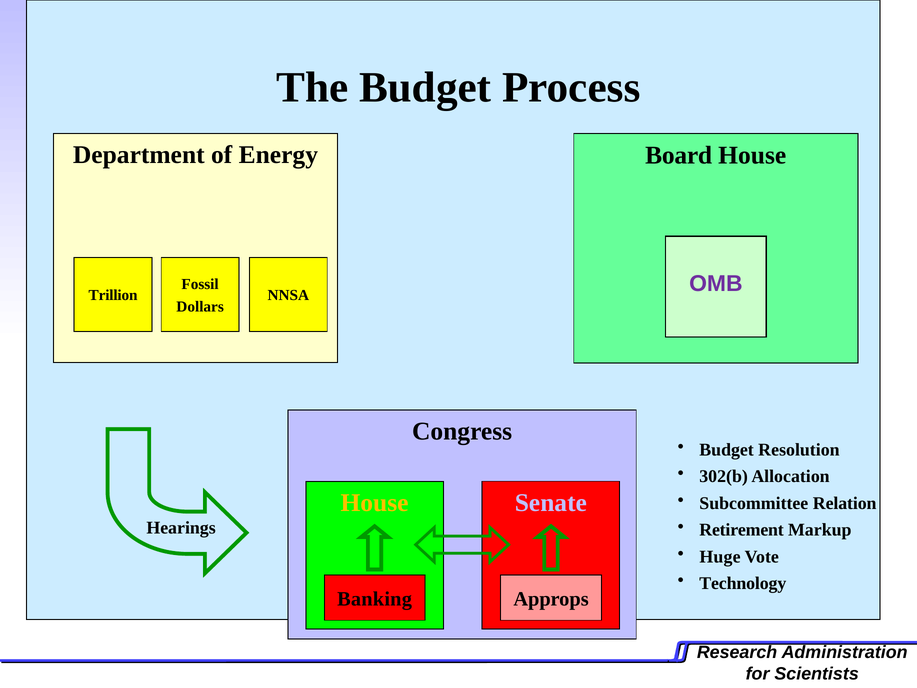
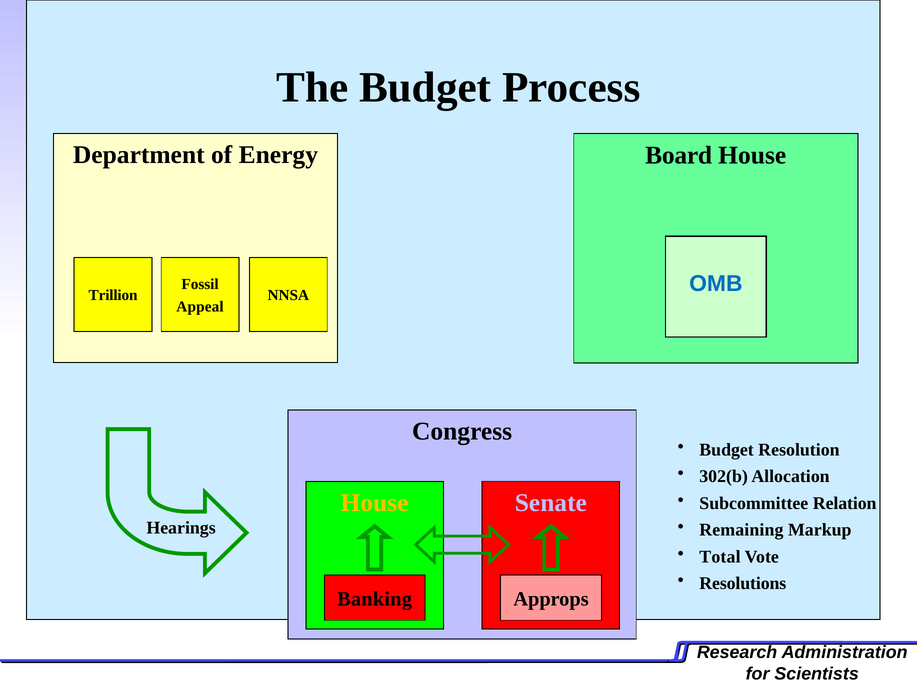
OMB colour: purple -> blue (716, 283)
Dollars: Dollars -> Appeal (200, 307)
Retirement: Retirement -> Remaining (741, 530)
Huge: Huge -> Total (720, 556)
Technology: Technology -> Resolutions (743, 583)
